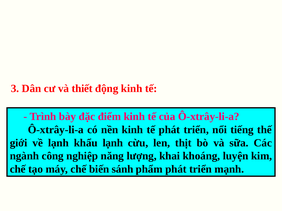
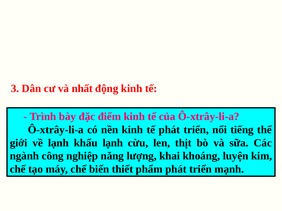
thiết: thiết -> nhất (82, 89)
sánh: sánh -> thiết (122, 169)
